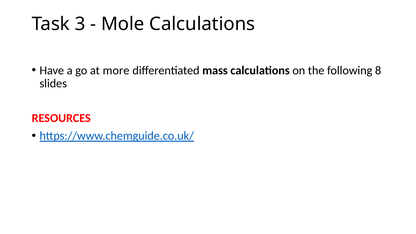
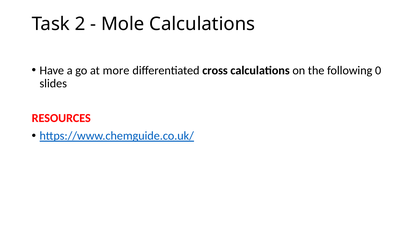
3: 3 -> 2 (80, 24)
mass: mass -> cross (215, 70)
8: 8 -> 0 (378, 70)
